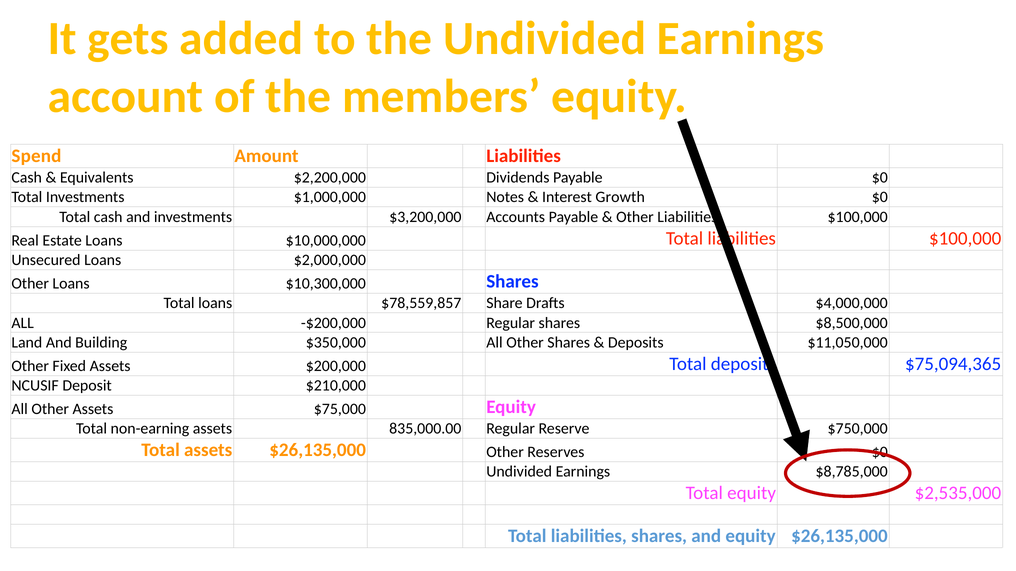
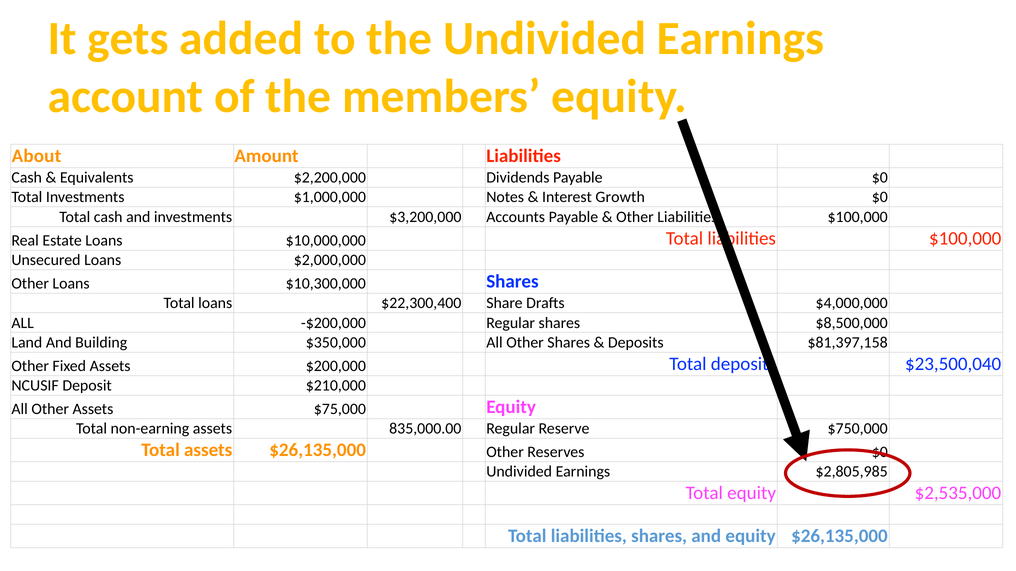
Spend: Spend -> About (36, 156)
$78,559,857: $78,559,857 -> $22,300,400 (421, 303)
$11,050,000: $11,050,000 -> $81,397,158 (848, 343)
$75,094,365: $75,094,365 -> $23,500,040 (953, 364)
$8,785,000: $8,785,000 -> $2,805,985 (852, 472)
